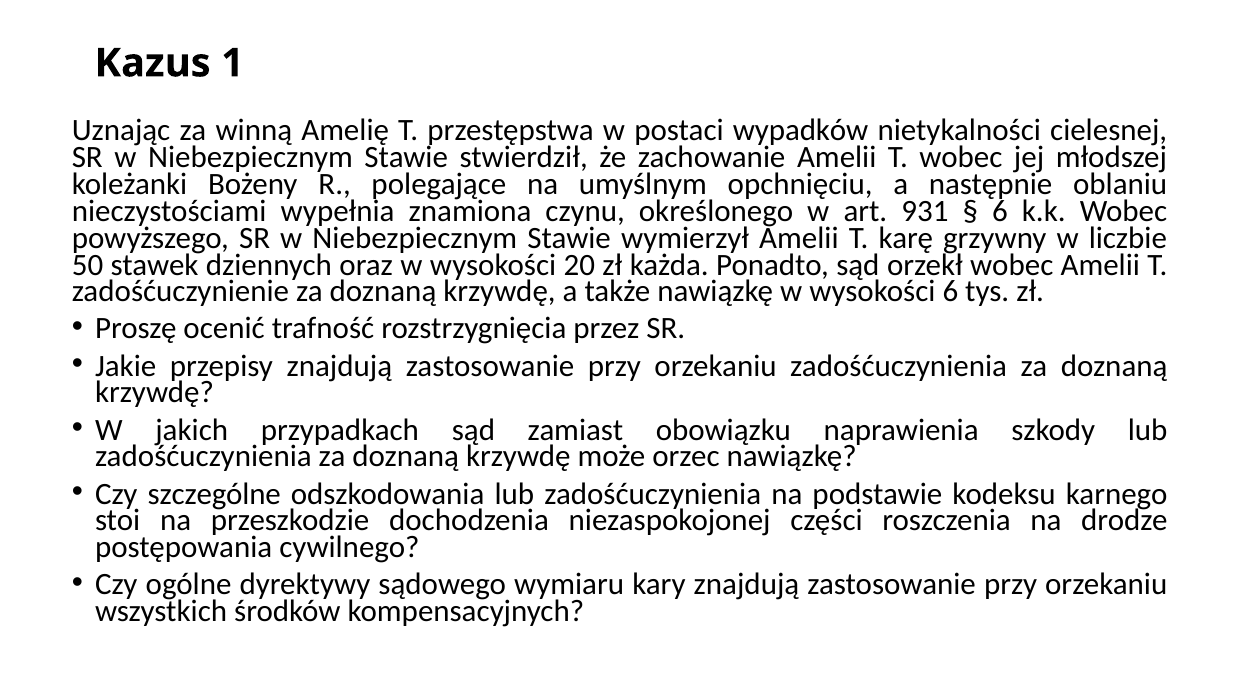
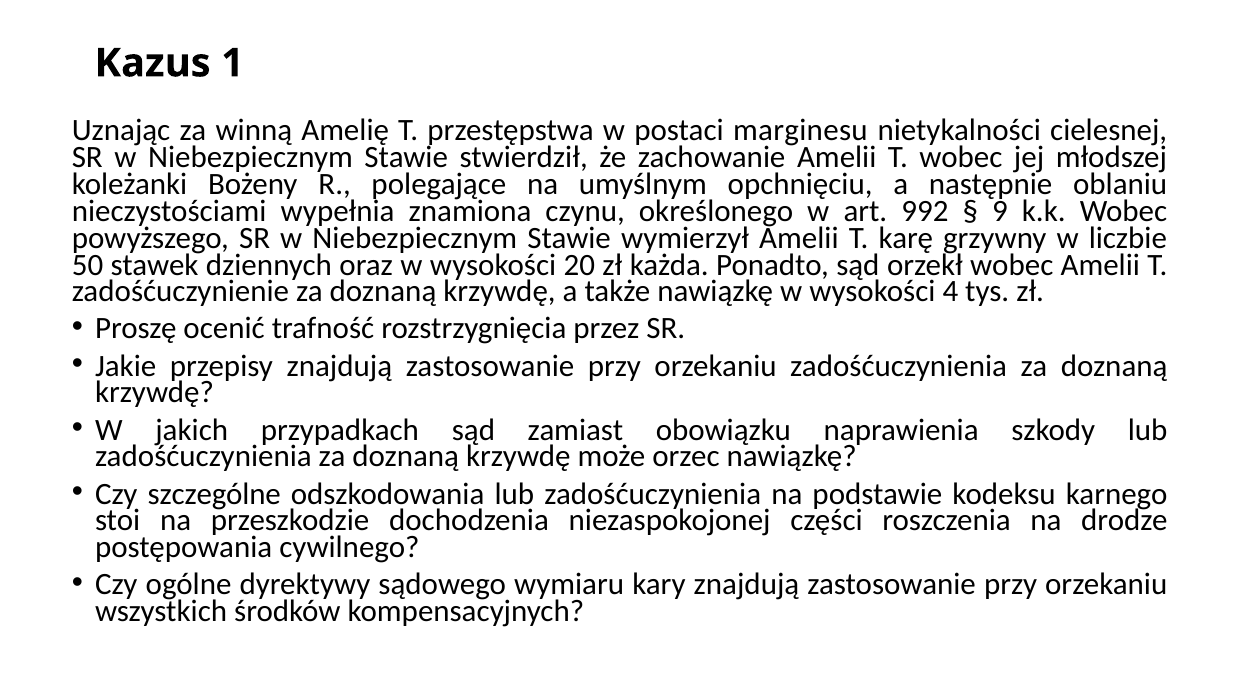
wypadków: wypadków -> marginesu (800, 131)
931: 931 -> 992 (925, 211)
6: 6 -> 9 (1000, 211)
wysokości 6: 6 -> 4 (950, 291)
